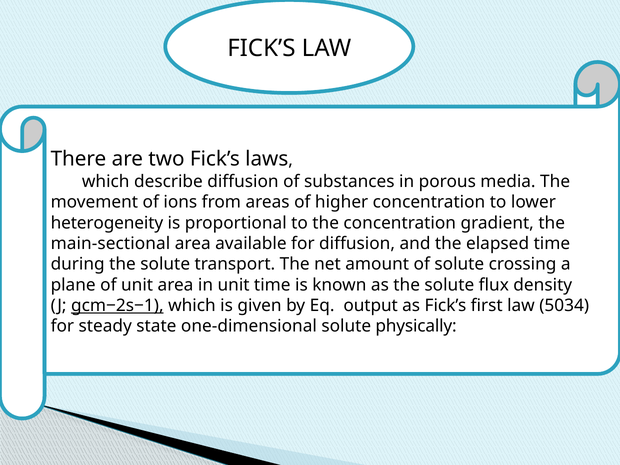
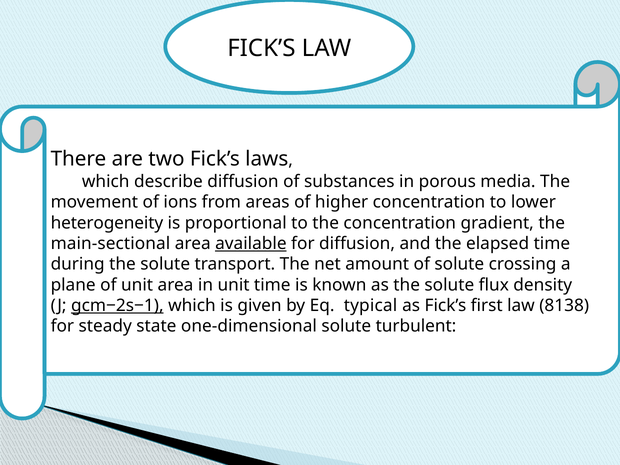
available underline: none -> present (251, 244)
output: output -> typical (371, 306)
5034: 5034 -> 8138 (564, 306)
physically: physically -> turbulent (416, 326)
